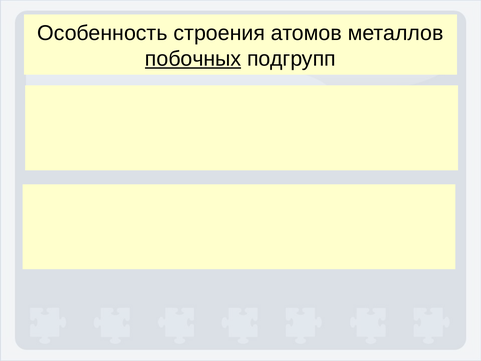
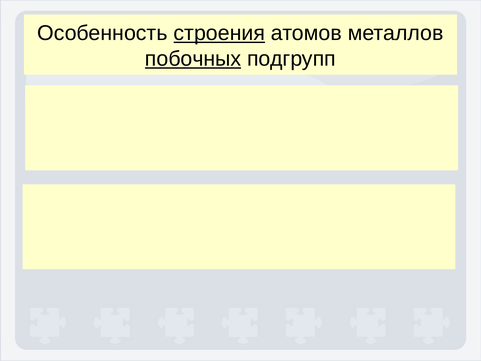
строения underline: none -> present (219, 33)
